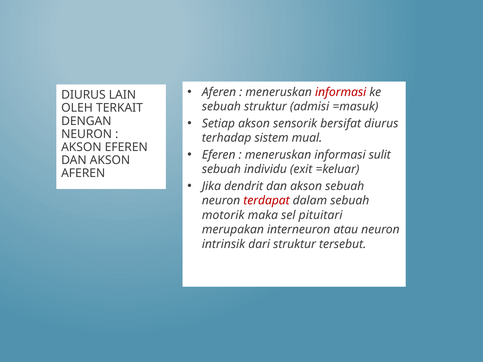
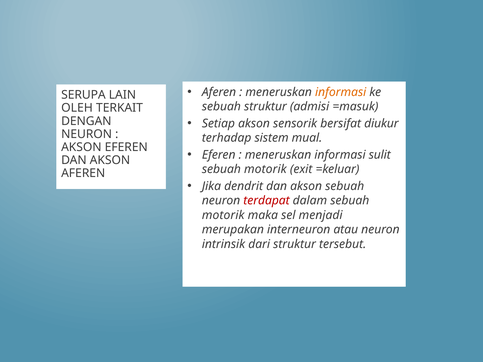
informasi colour: red -> orange (341, 92)
DIURUS: DIURUS -> SERUPA (83, 95)
bersifat diurus: diurus -> diukur (381, 124)
individu: individu -> motorik (265, 169)
pituitari: pituitari -> menjadi (321, 215)
